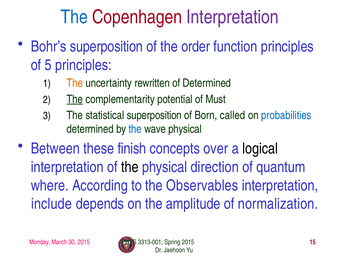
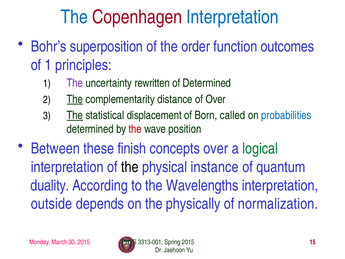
Interpretation colour: purple -> blue (232, 17)
function principles: principles -> outcomes (287, 46)
of 5: 5 -> 1 (48, 65)
The colour: orange -> purple (75, 83)
potential: potential -> distance (175, 99)
of Must: Must -> Over (216, 99)
The underline: none -> present (75, 115)
statistical superposition: superposition -> displacement (154, 115)
the colour: blue -> red (135, 129)
wave physical: physical -> position (185, 129)
logical colour: black -> green (260, 148)
direction: direction -> instance (215, 167)
where: where -> duality (50, 185)
Observables: Observables -> Wavelengths (202, 185)
include: include -> outside (51, 204)
amplitude: amplitude -> physically (193, 204)
